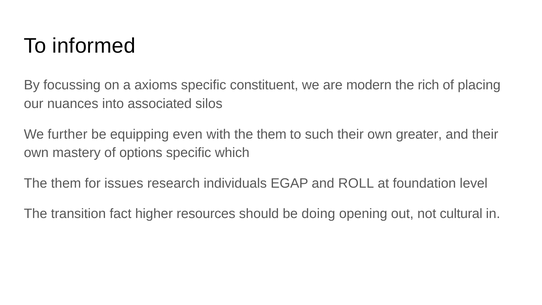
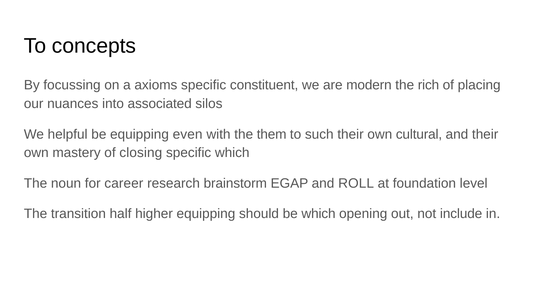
informed: informed -> concepts (94, 46)
further: further -> helpful (68, 134)
greater: greater -> cultural (419, 134)
options: options -> closing (141, 153)
them: them -> noun (66, 183)
issues: issues -> career (124, 183)
individuals: individuals -> brainstorm (235, 183)
fact: fact -> half (121, 214)
higher resources: resources -> equipping (206, 214)
be doing: doing -> which (319, 214)
cultural: cultural -> include (461, 214)
